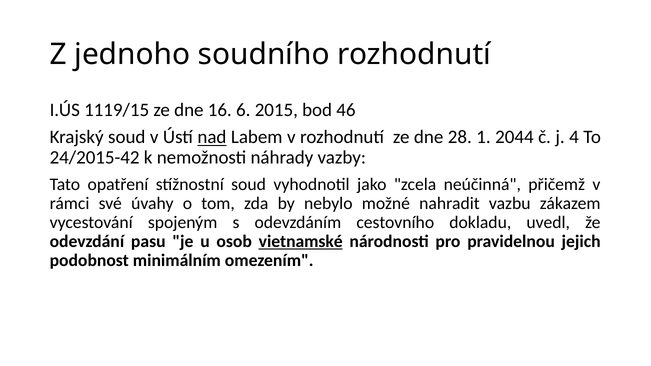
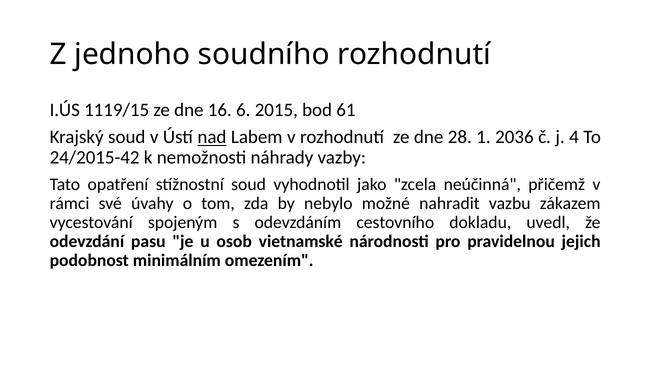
46: 46 -> 61 (346, 110)
2044: 2044 -> 2036 (514, 137)
vietnamské underline: present -> none (301, 242)
